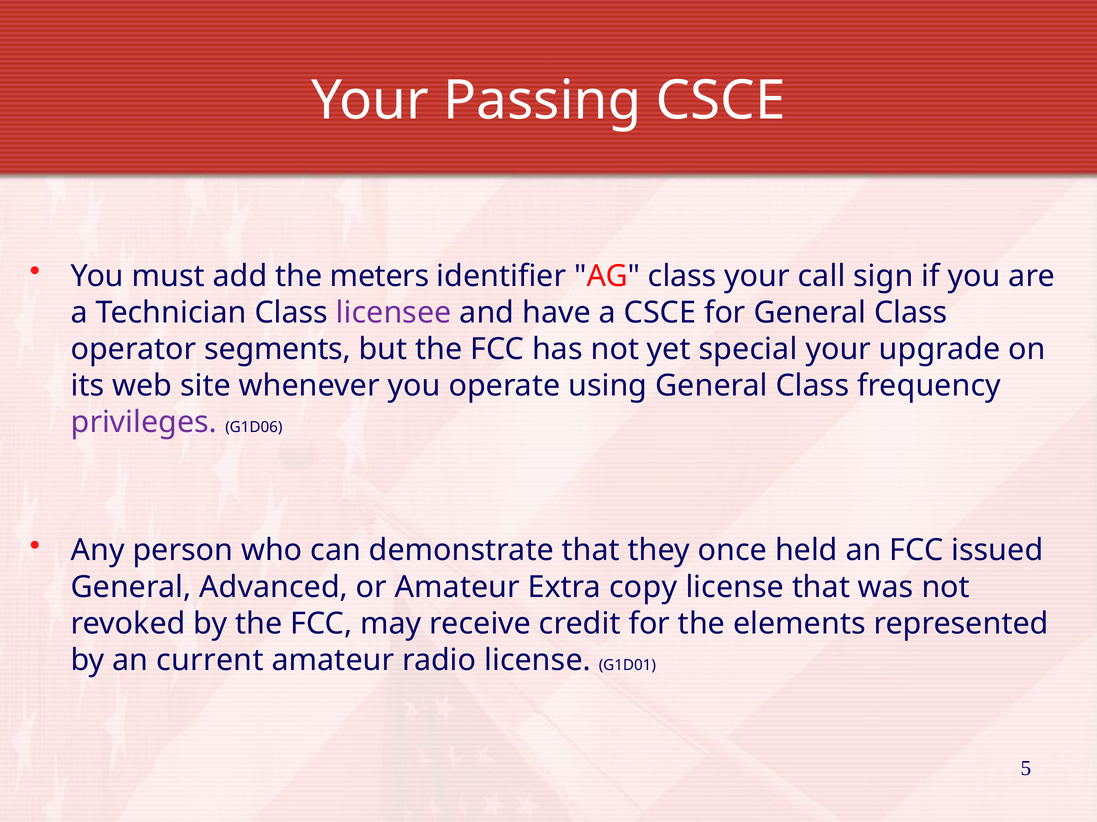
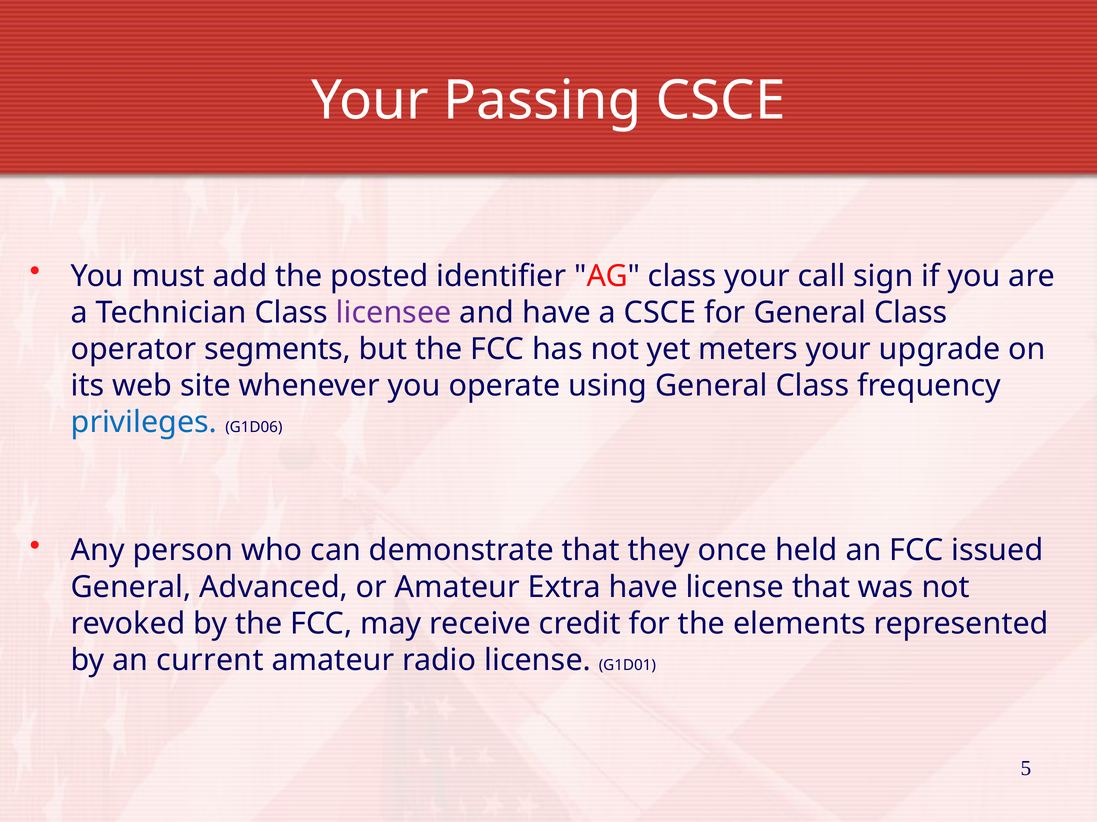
meters: meters -> posted (379, 276)
special: special -> meters (748, 350)
privileges colour: purple -> blue (144, 423)
Extra copy: copy -> have (643, 588)
